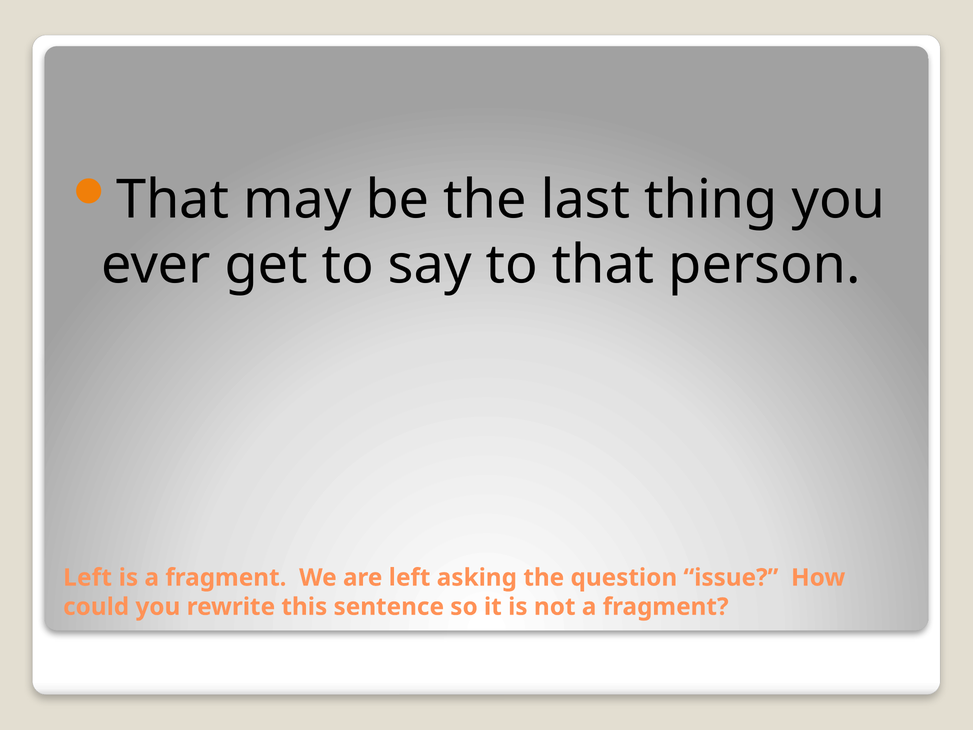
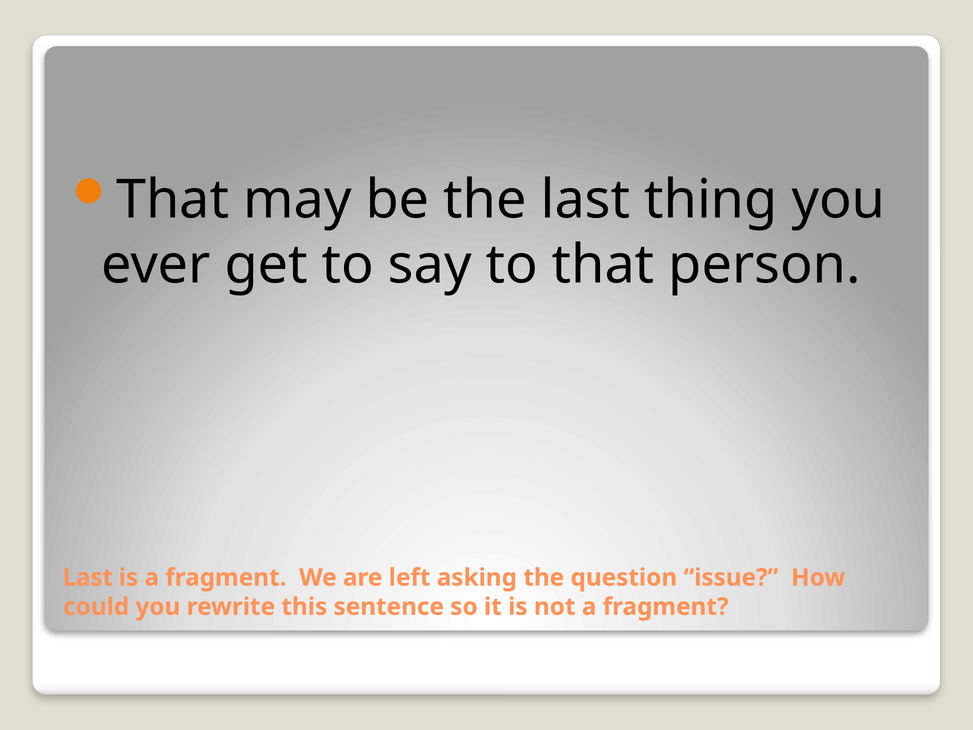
Left: Left -> Last (88, 577)
